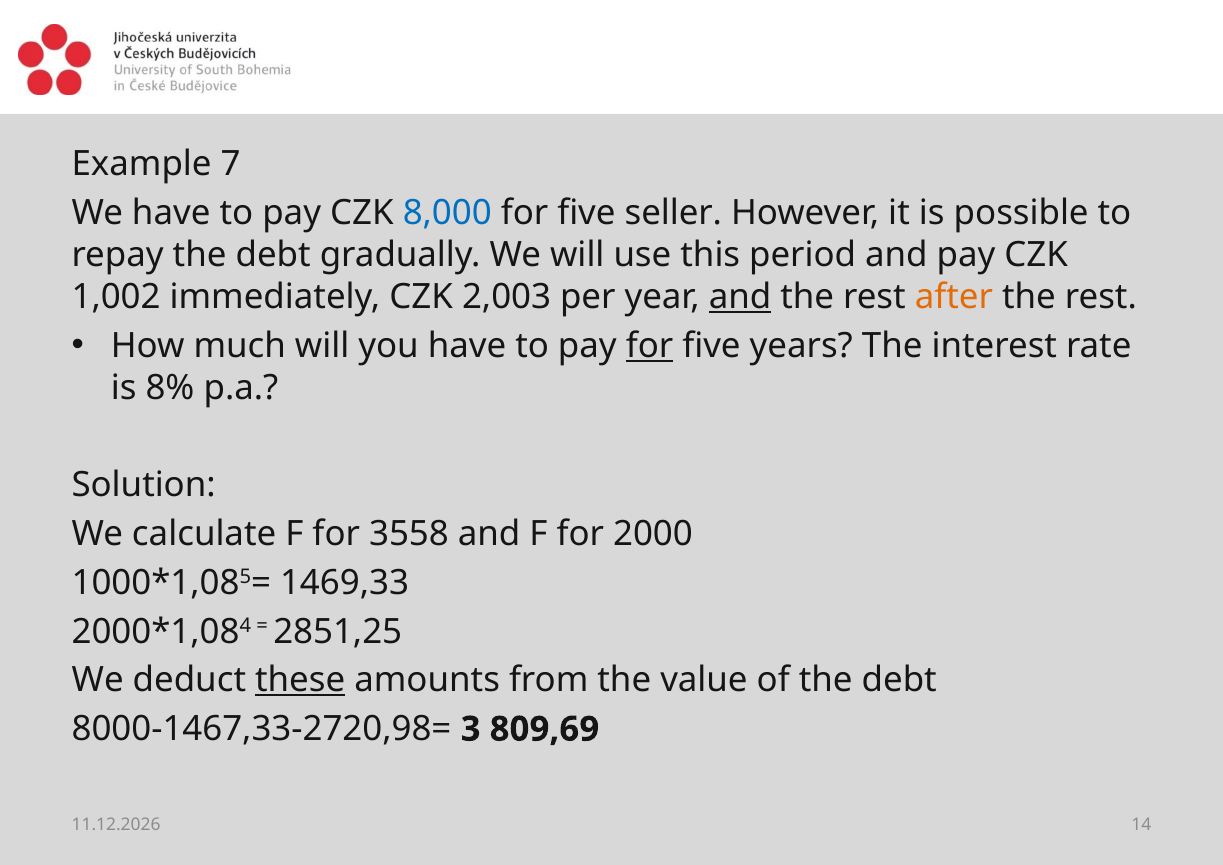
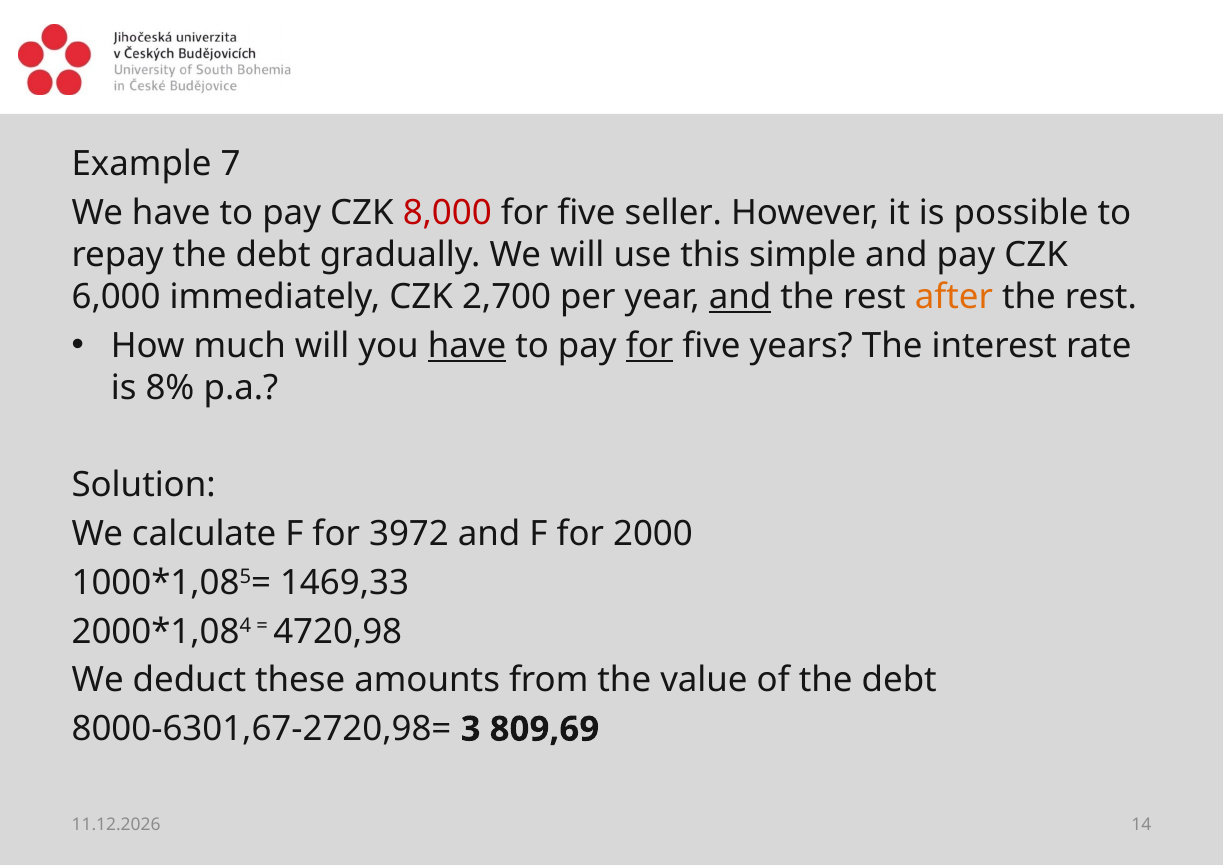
8,000 colour: blue -> red (447, 213)
period: period -> simple (803, 255)
1,002: 1,002 -> 6,000 (116, 297)
2,003: 2,003 -> 2,700 (507, 297)
have underline: none -> present (467, 346)
3558: 3558 -> 3972 (409, 534)
2851,25: 2851,25 -> 4720,98 (338, 631)
these underline: present -> none (300, 680)
8000-1467,33-2720,98=: 8000-1467,33-2720,98= -> 8000-6301,67-2720,98= (262, 729)
